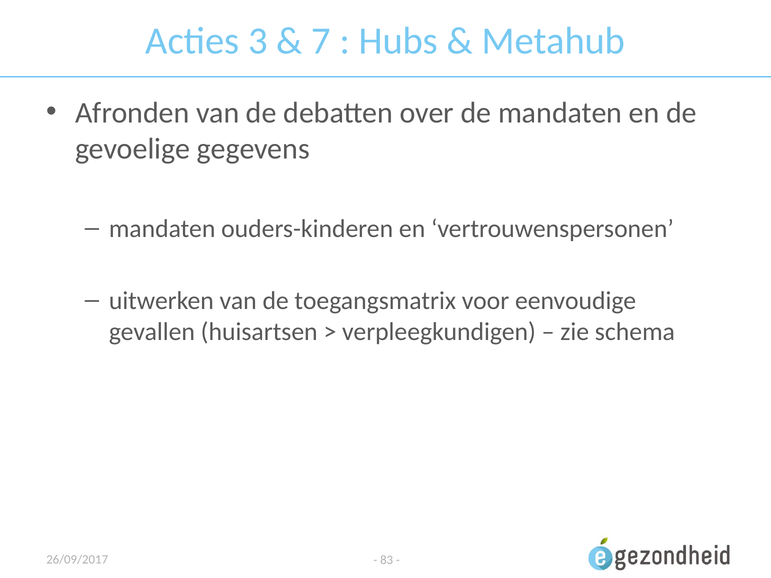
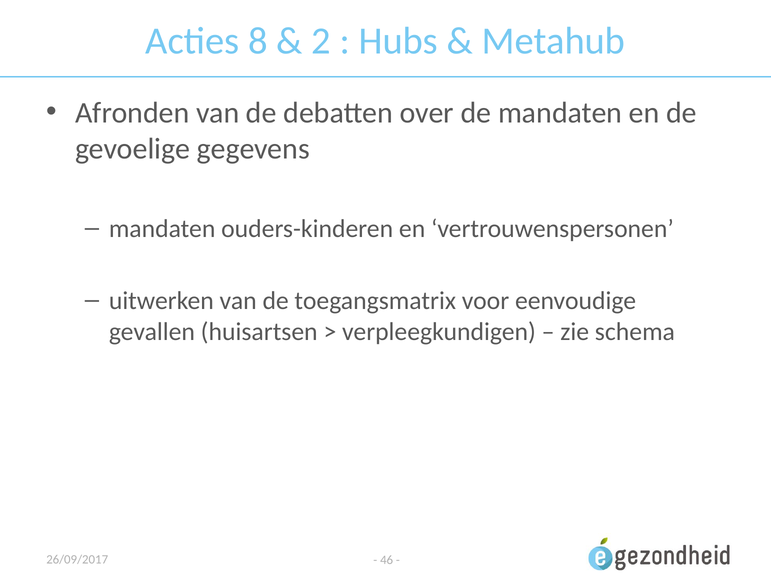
3: 3 -> 8 (258, 41)
7: 7 -> 2 (321, 41)
83: 83 -> 46 (387, 560)
